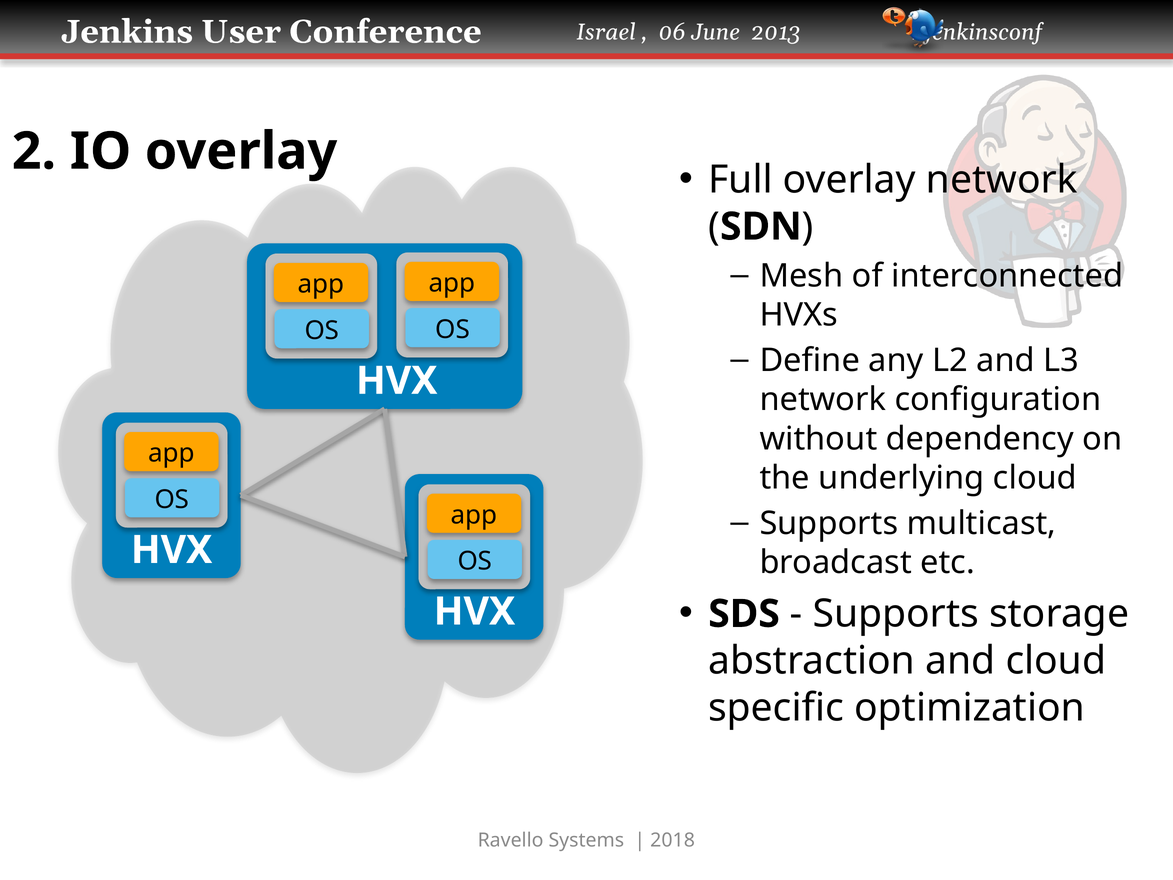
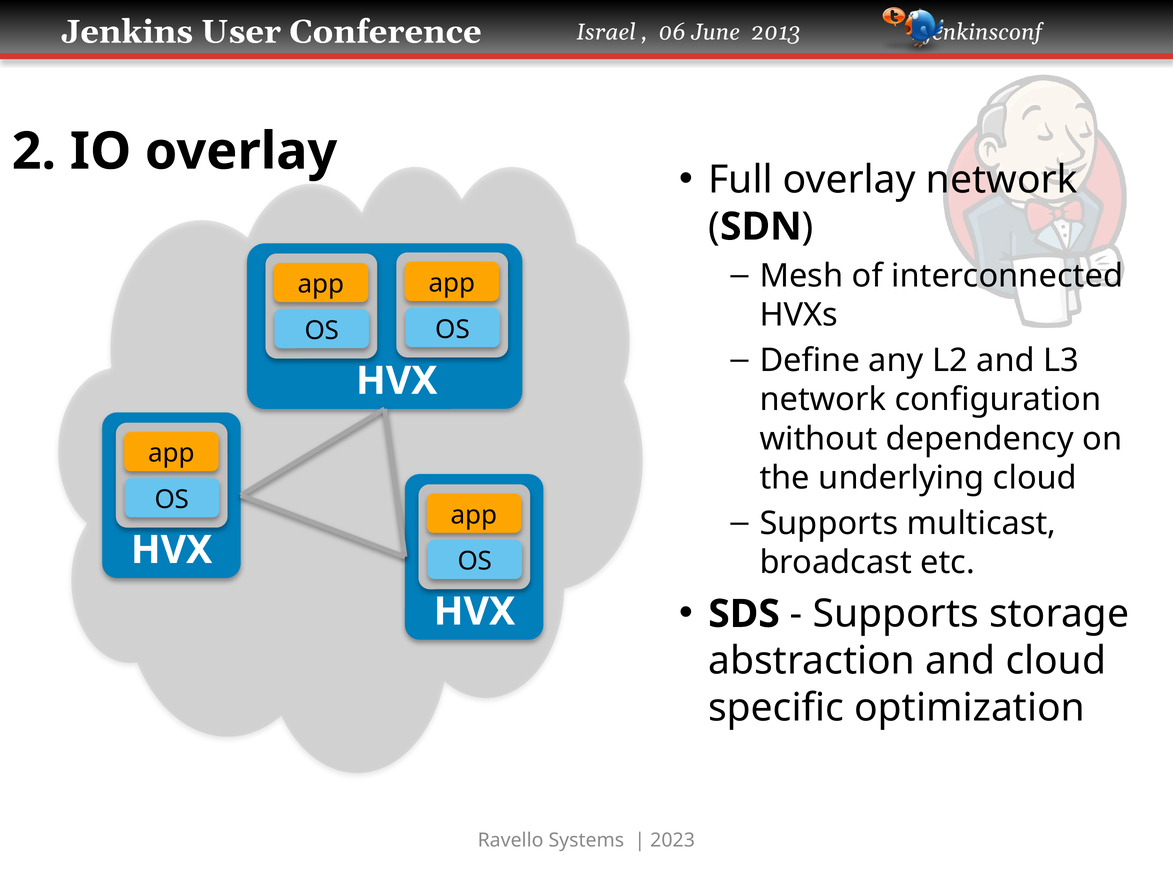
2018: 2018 -> 2023 (673, 840)
